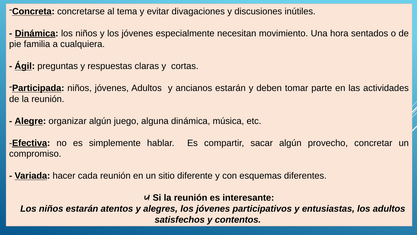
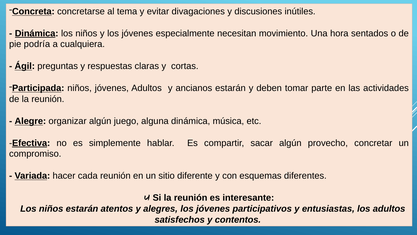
familia: familia -> podría (37, 44)
